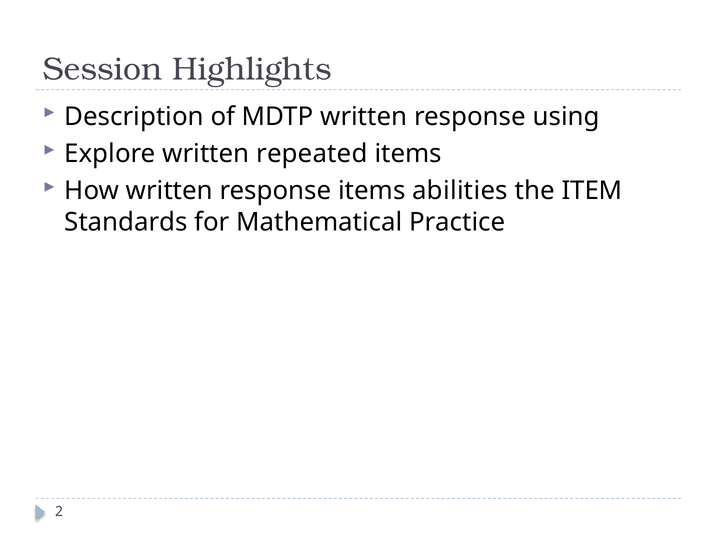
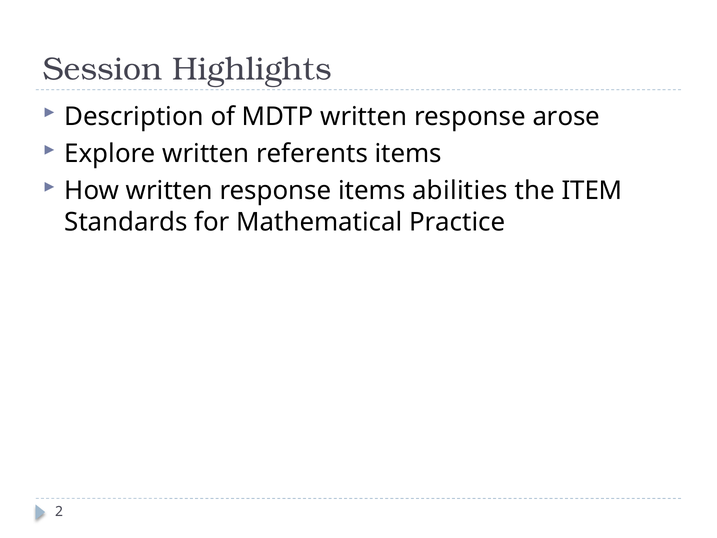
using: using -> arose (566, 117)
repeated: repeated -> referents (312, 154)
